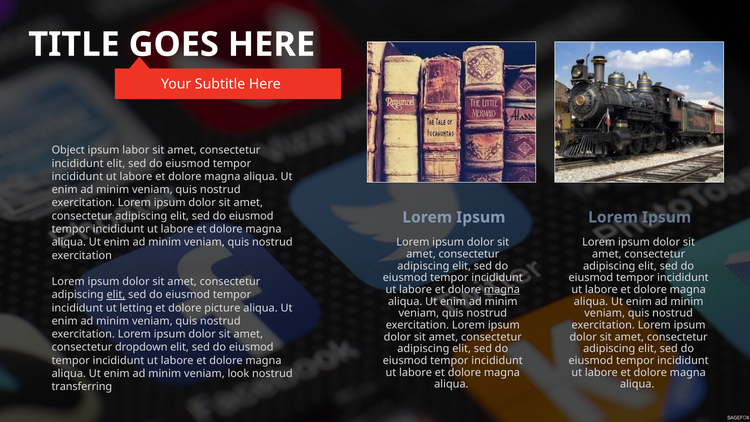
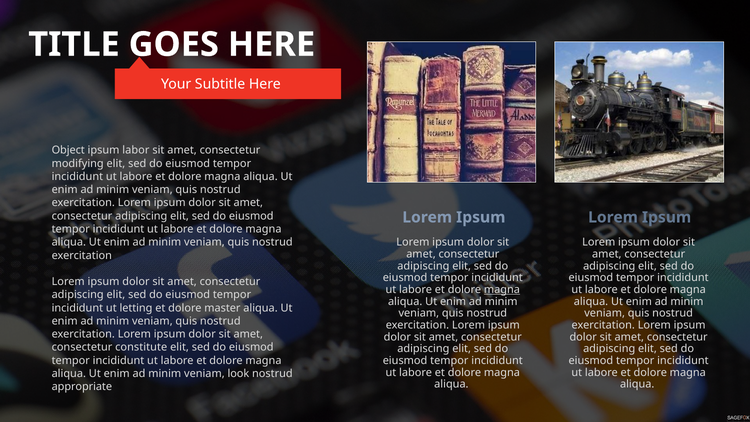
incididunt: incididunt -> modifying (78, 163)
elit underline: present -> none (116, 295)
picture: picture -> master (222, 308)
dropdown: dropdown -> constitute (141, 347)
transferring: transferring -> appropriate (82, 387)
